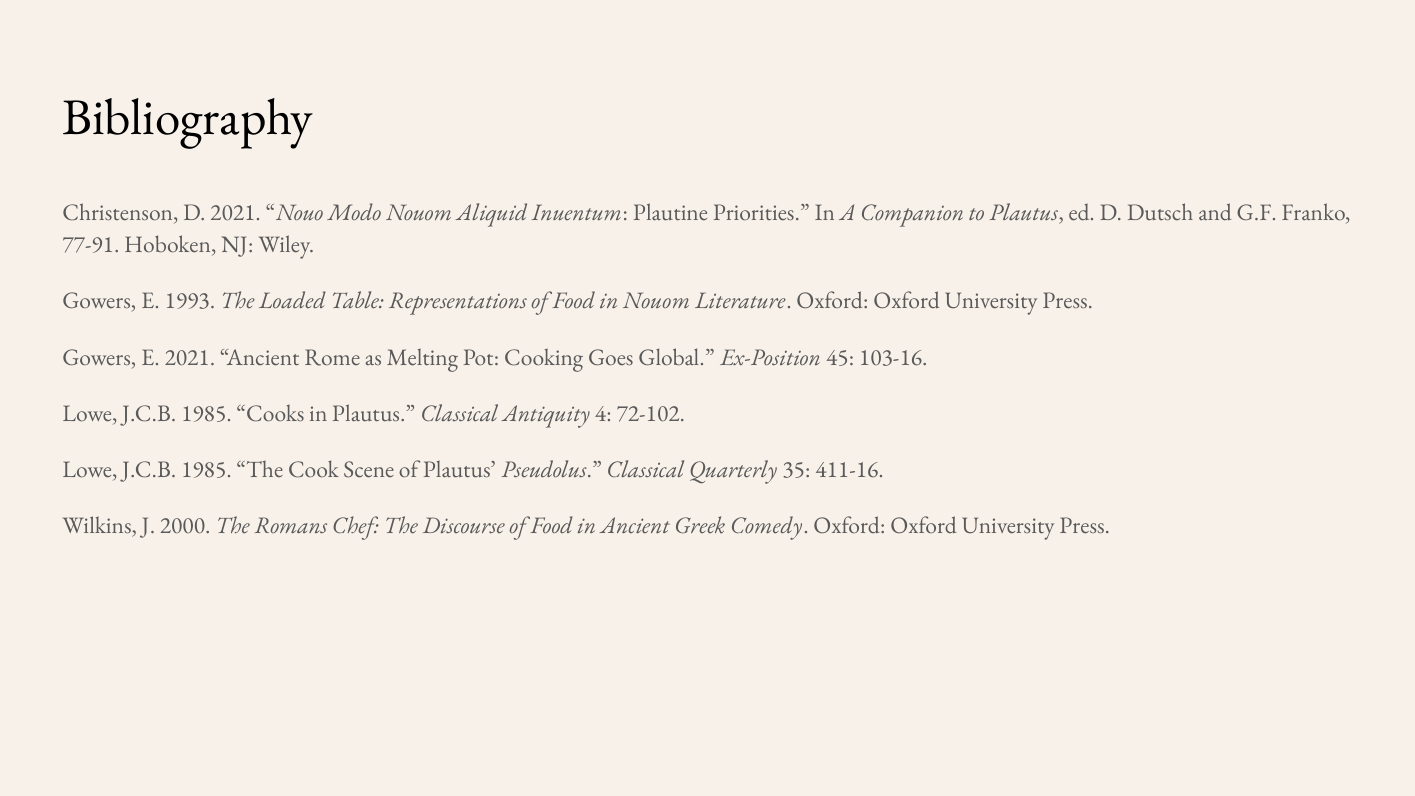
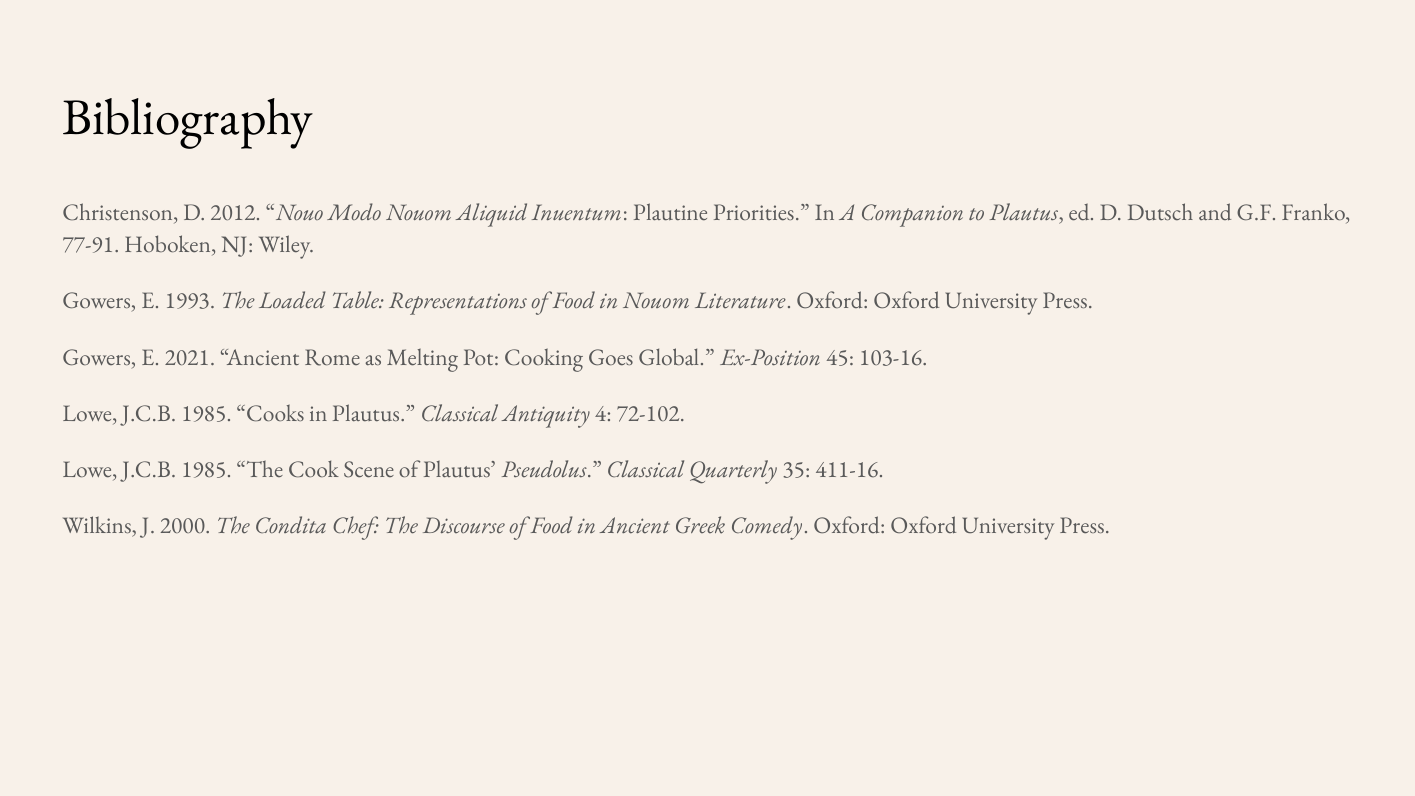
D 2021: 2021 -> 2012 (236, 212)
Romans: Romans -> Condita (291, 526)
